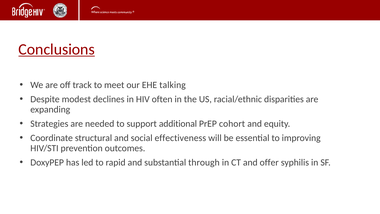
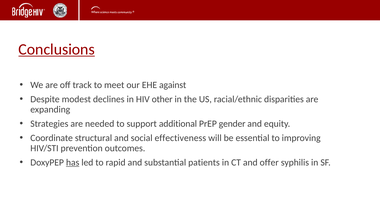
talking: talking -> against (173, 85)
often: often -> other (162, 99)
cohort: cohort -> gender (232, 124)
has underline: none -> present (73, 162)
through: through -> patients (204, 162)
